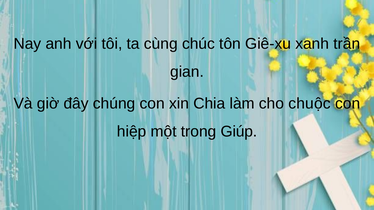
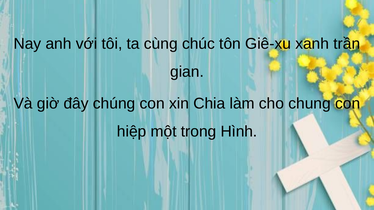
chuộc: chuộc -> chung (310, 104)
Giúp: Giúp -> Hình (239, 132)
